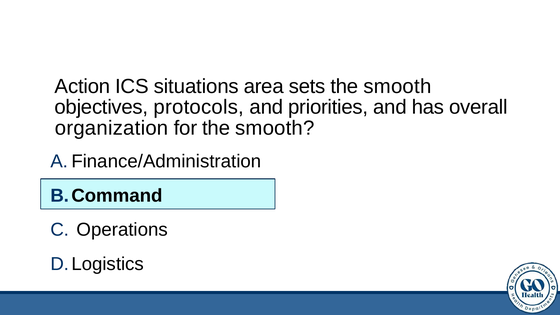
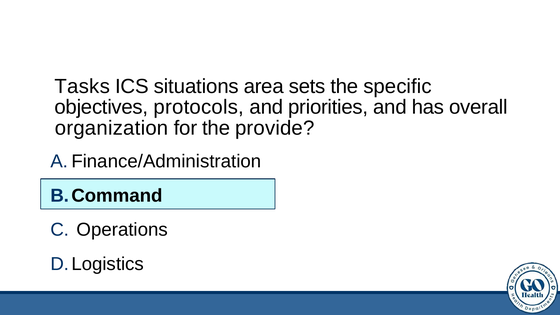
Action: Action -> Tasks (82, 86)
sets the smooth: smooth -> specific (398, 86)
for the smooth: smooth -> provide (275, 128)
